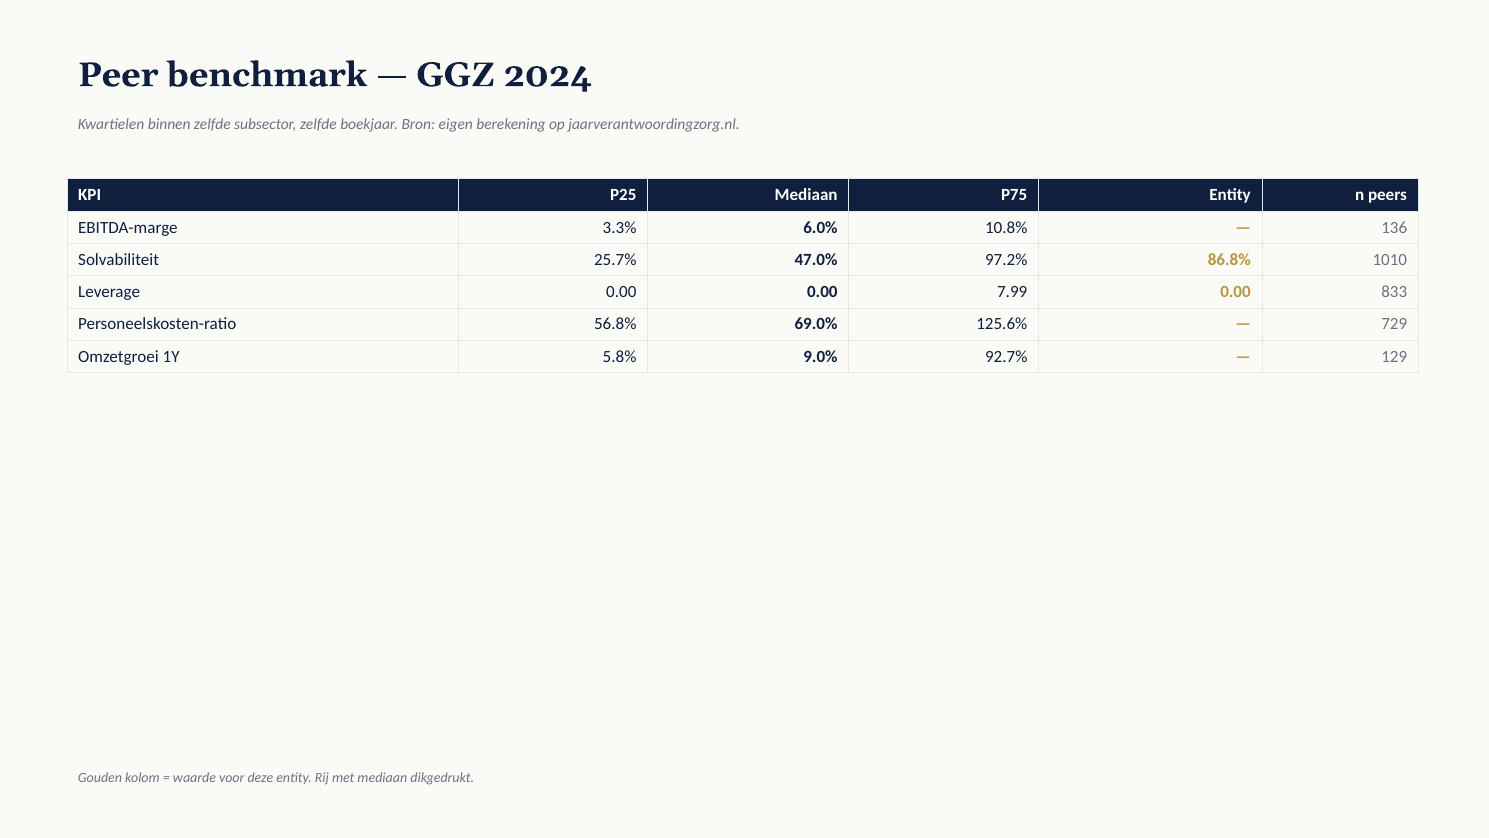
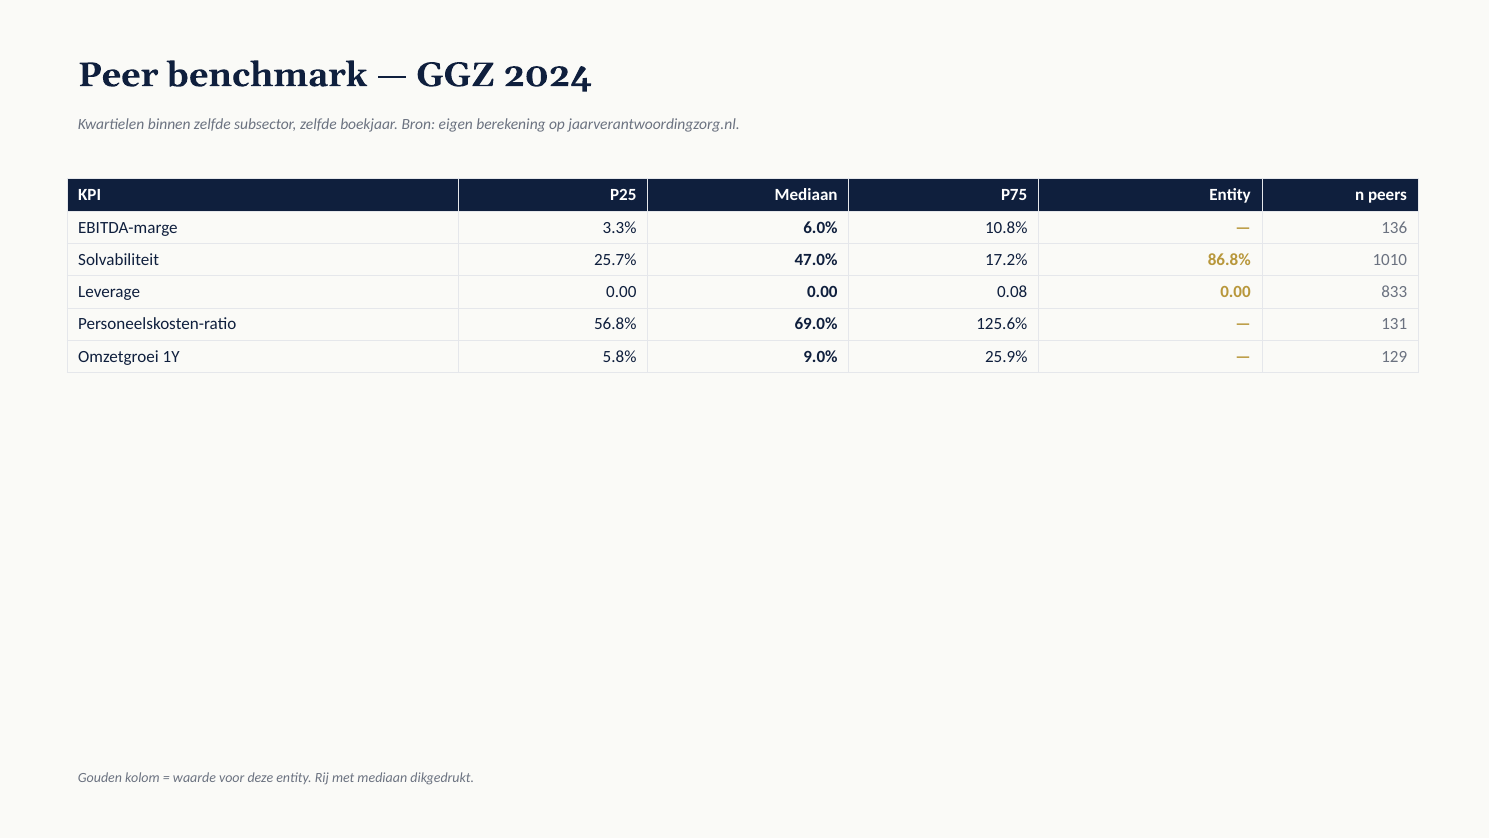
97.2%: 97.2% -> 17.2% (1006, 260)
7.99: 7.99 -> 0.08 (1012, 292)
729: 729 -> 131 (1394, 324)
92.7%: 92.7% -> 25.9% (1006, 356)
